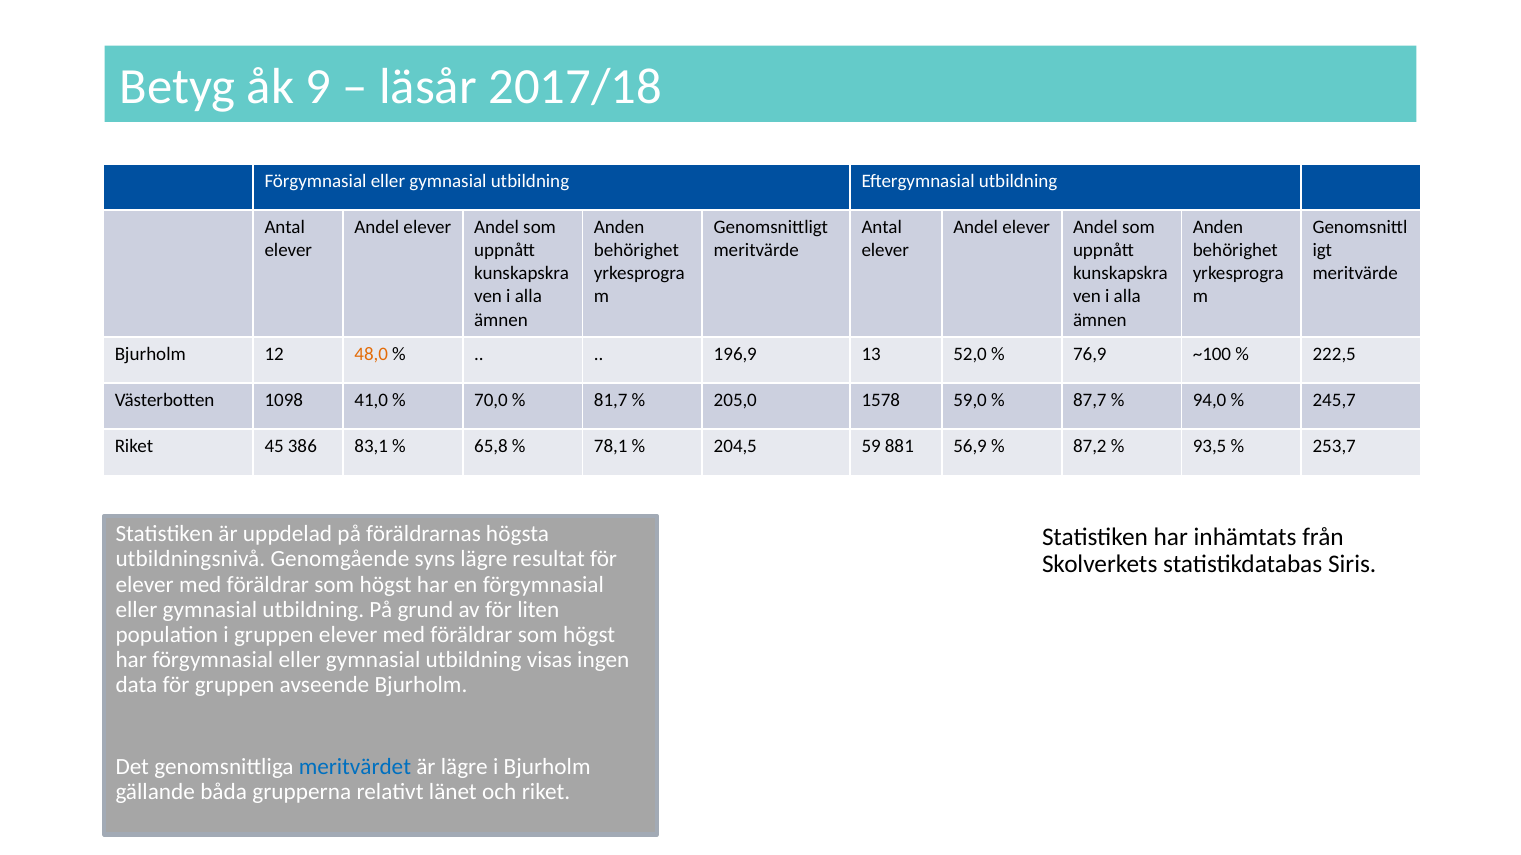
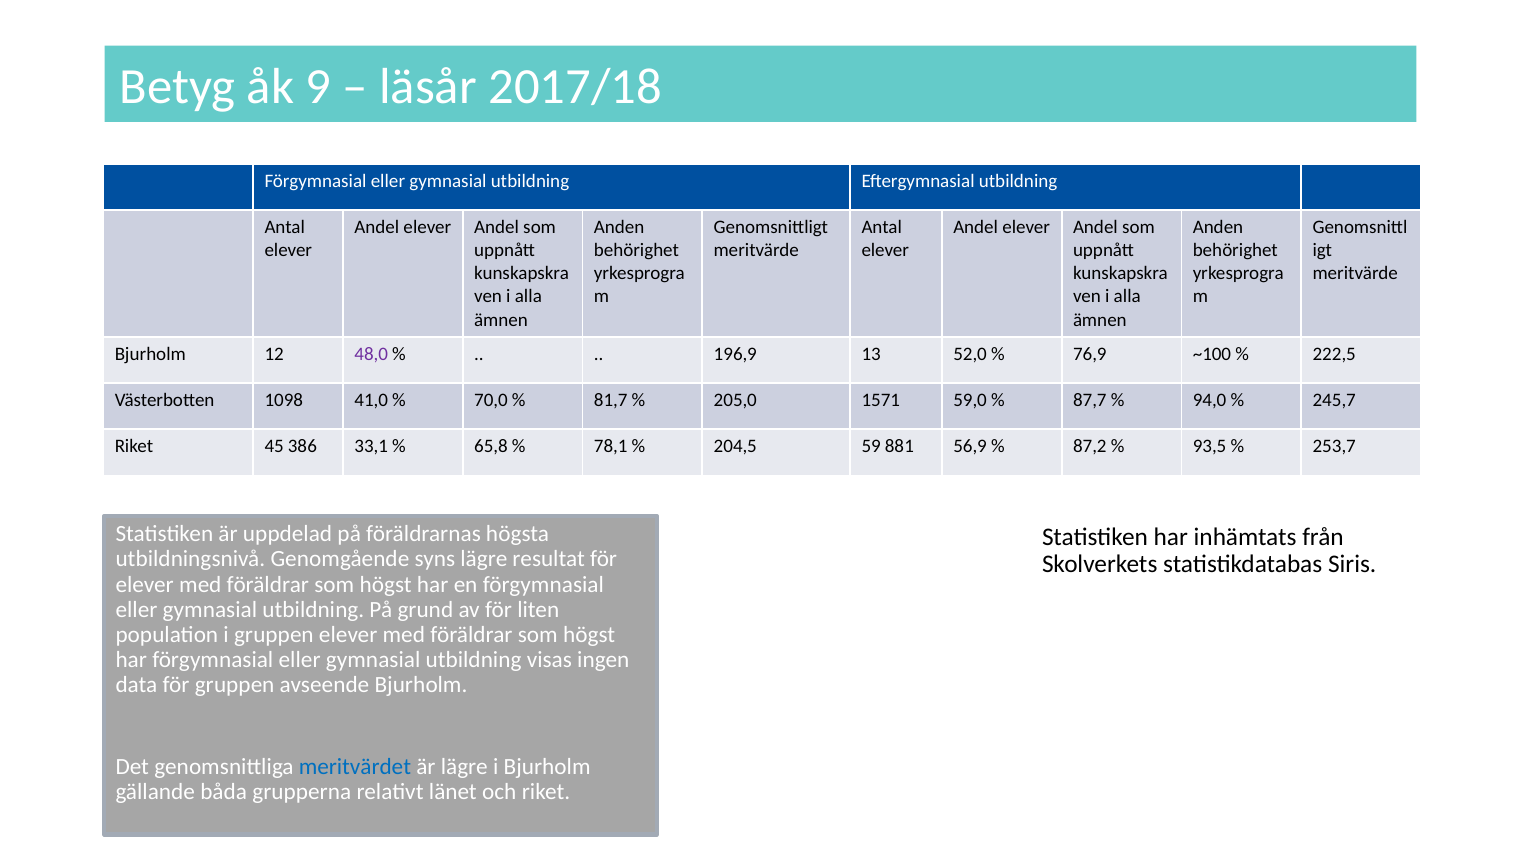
48,0 colour: orange -> purple (371, 355)
1578: 1578 -> 1571 (881, 401)
83,1: 83,1 -> 33,1 (371, 447)
